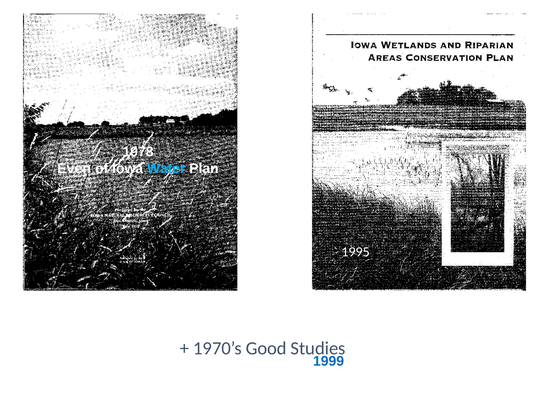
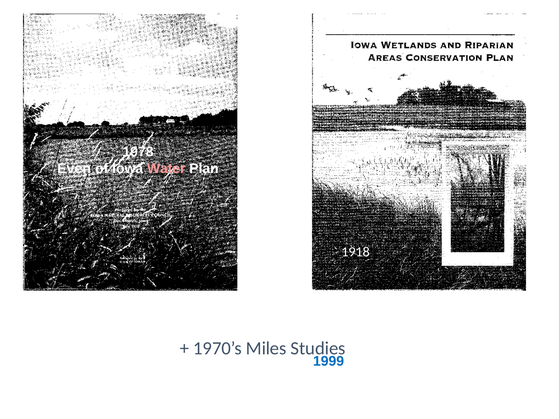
Water colour: light blue -> pink (166, 169)
1995: 1995 -> 1918 (356, 252)
Good: Good -> Miles (266, 348)
